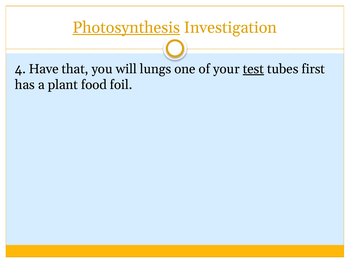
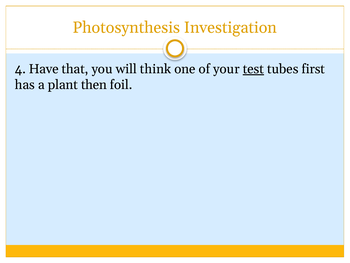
Photosynthesis underline: present -> none (126, 28)
lungs: lungs -> think (156, 69)
food: food -> then (94, 85)
